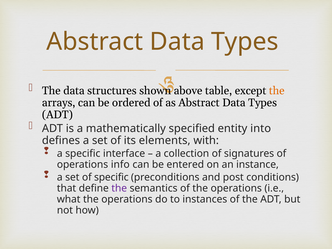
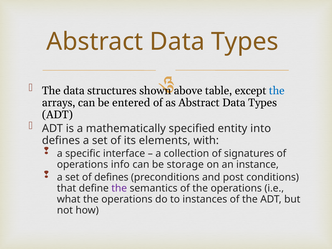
the colour: orange -> blue (277, 91)
ordered: ordered -> entered (131, 103)
entered: entered -> storage (185, 165)
of specific: specific -> defines (111, 177)
